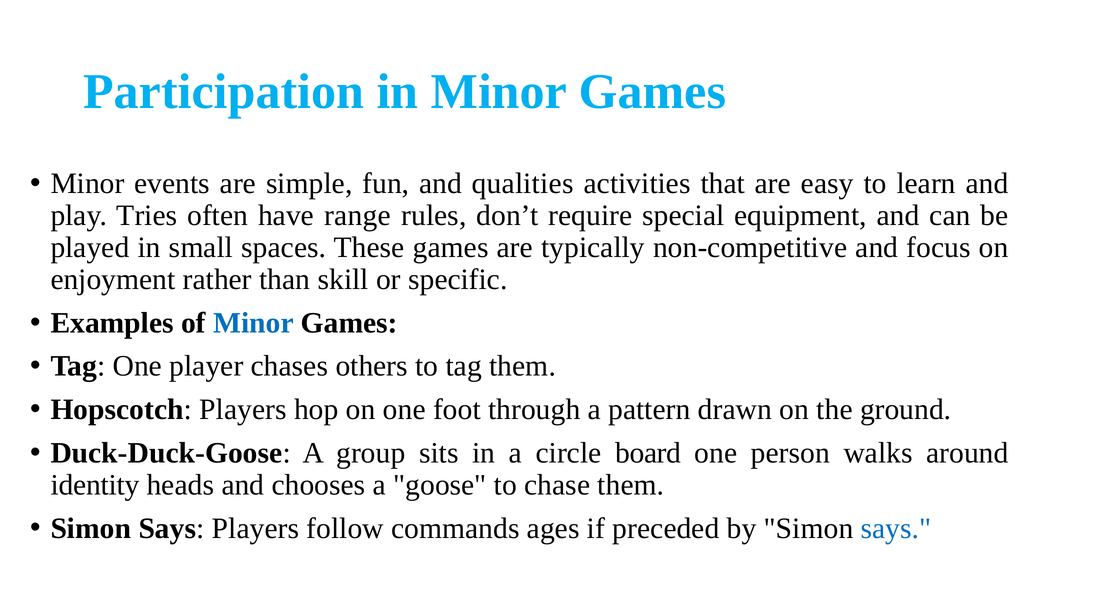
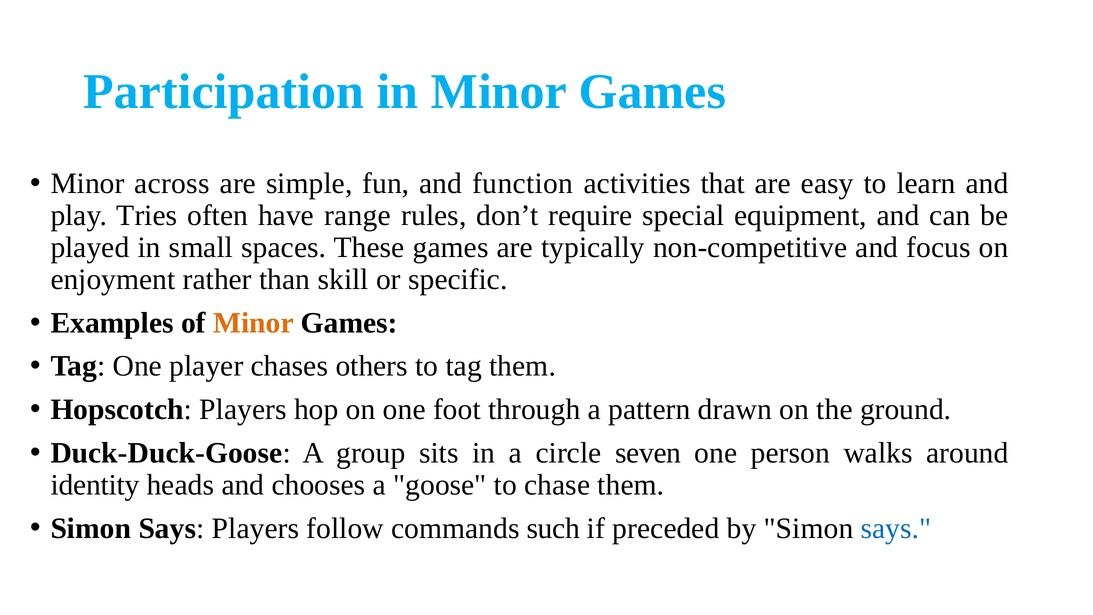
events: events -> across (172, 184)
qualities: qualities -> function (523, 184)
Minor colour: blue -> orange (254, 323)
board: board -> seven (648, 453)
ages: ages -> such (553, 528)
